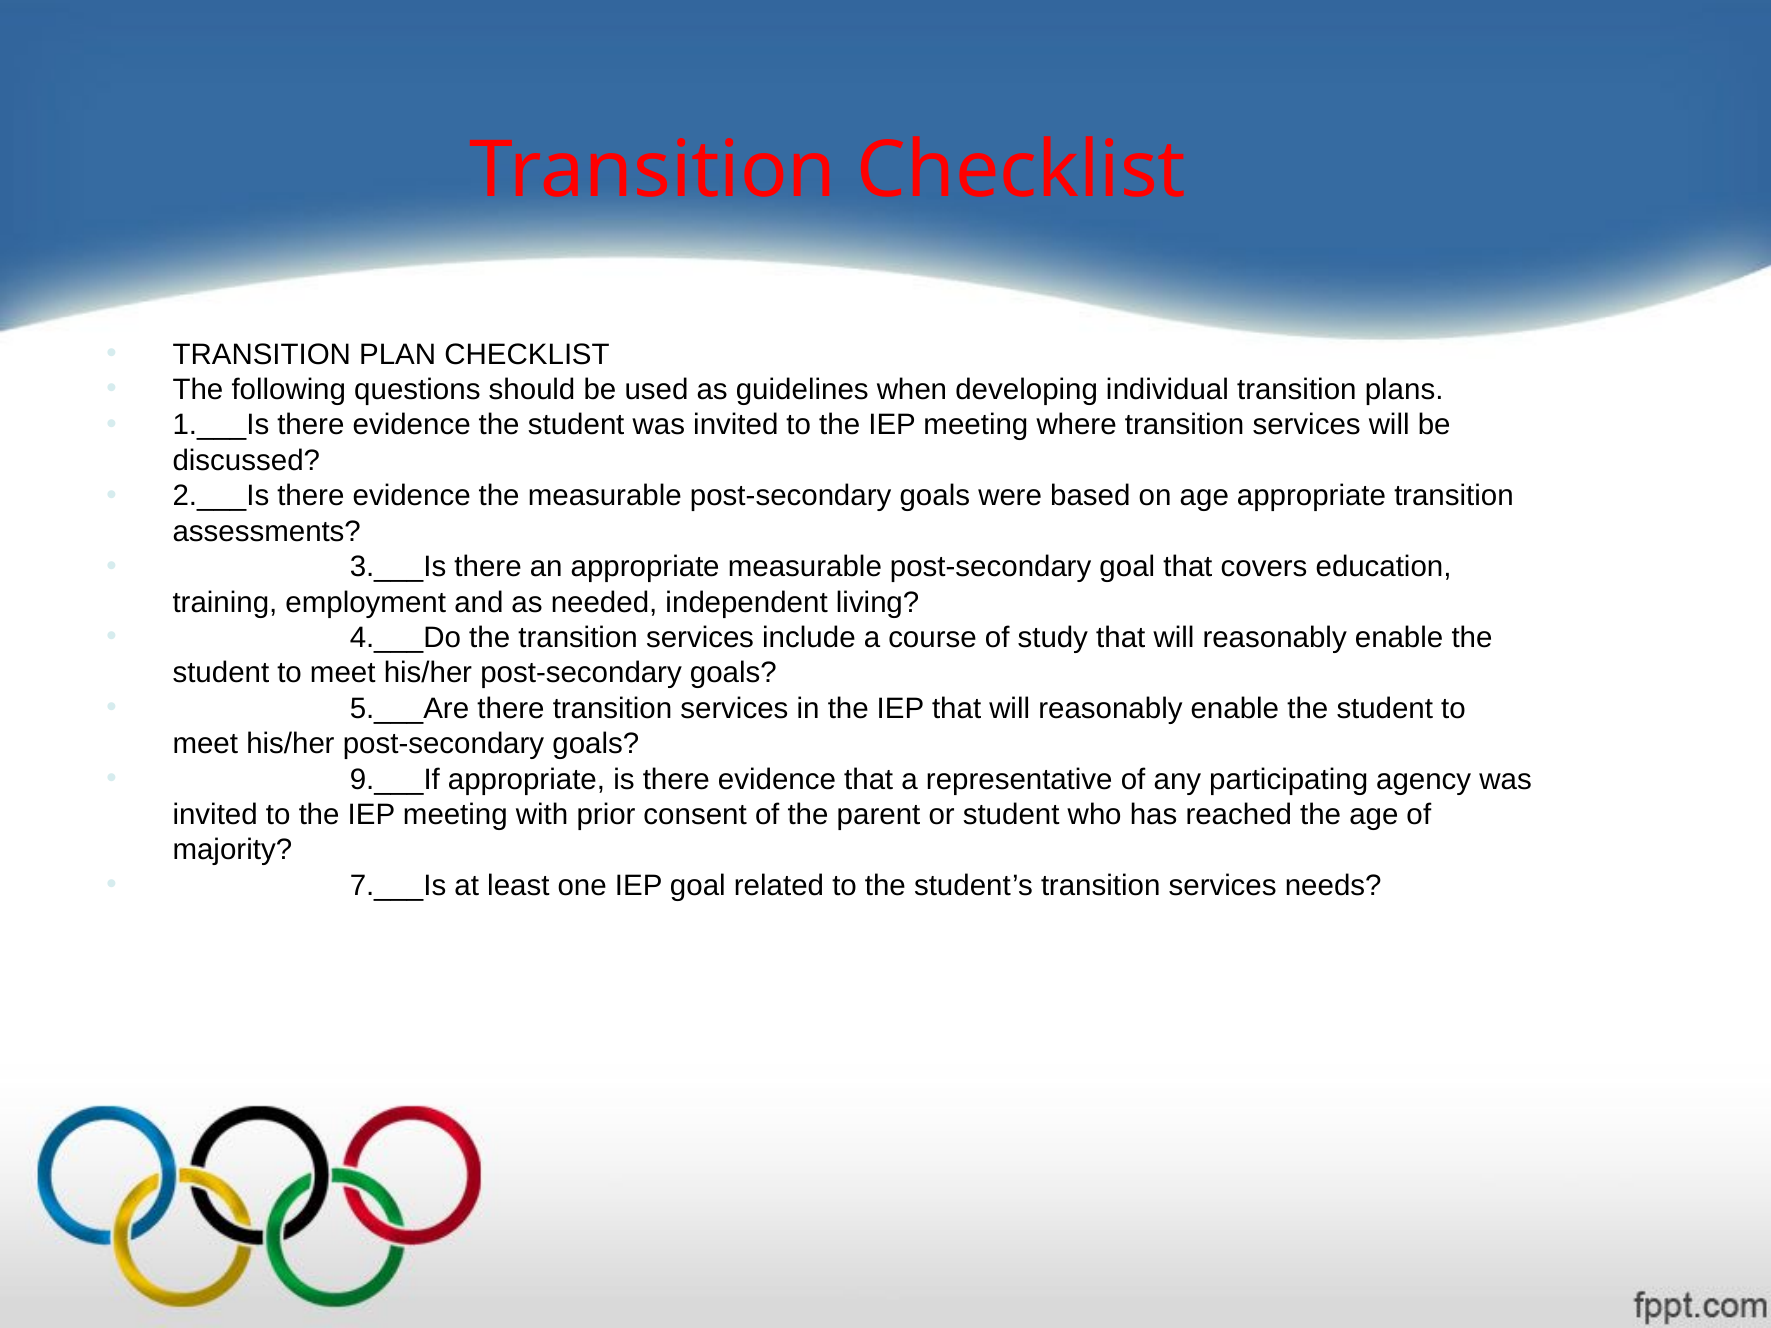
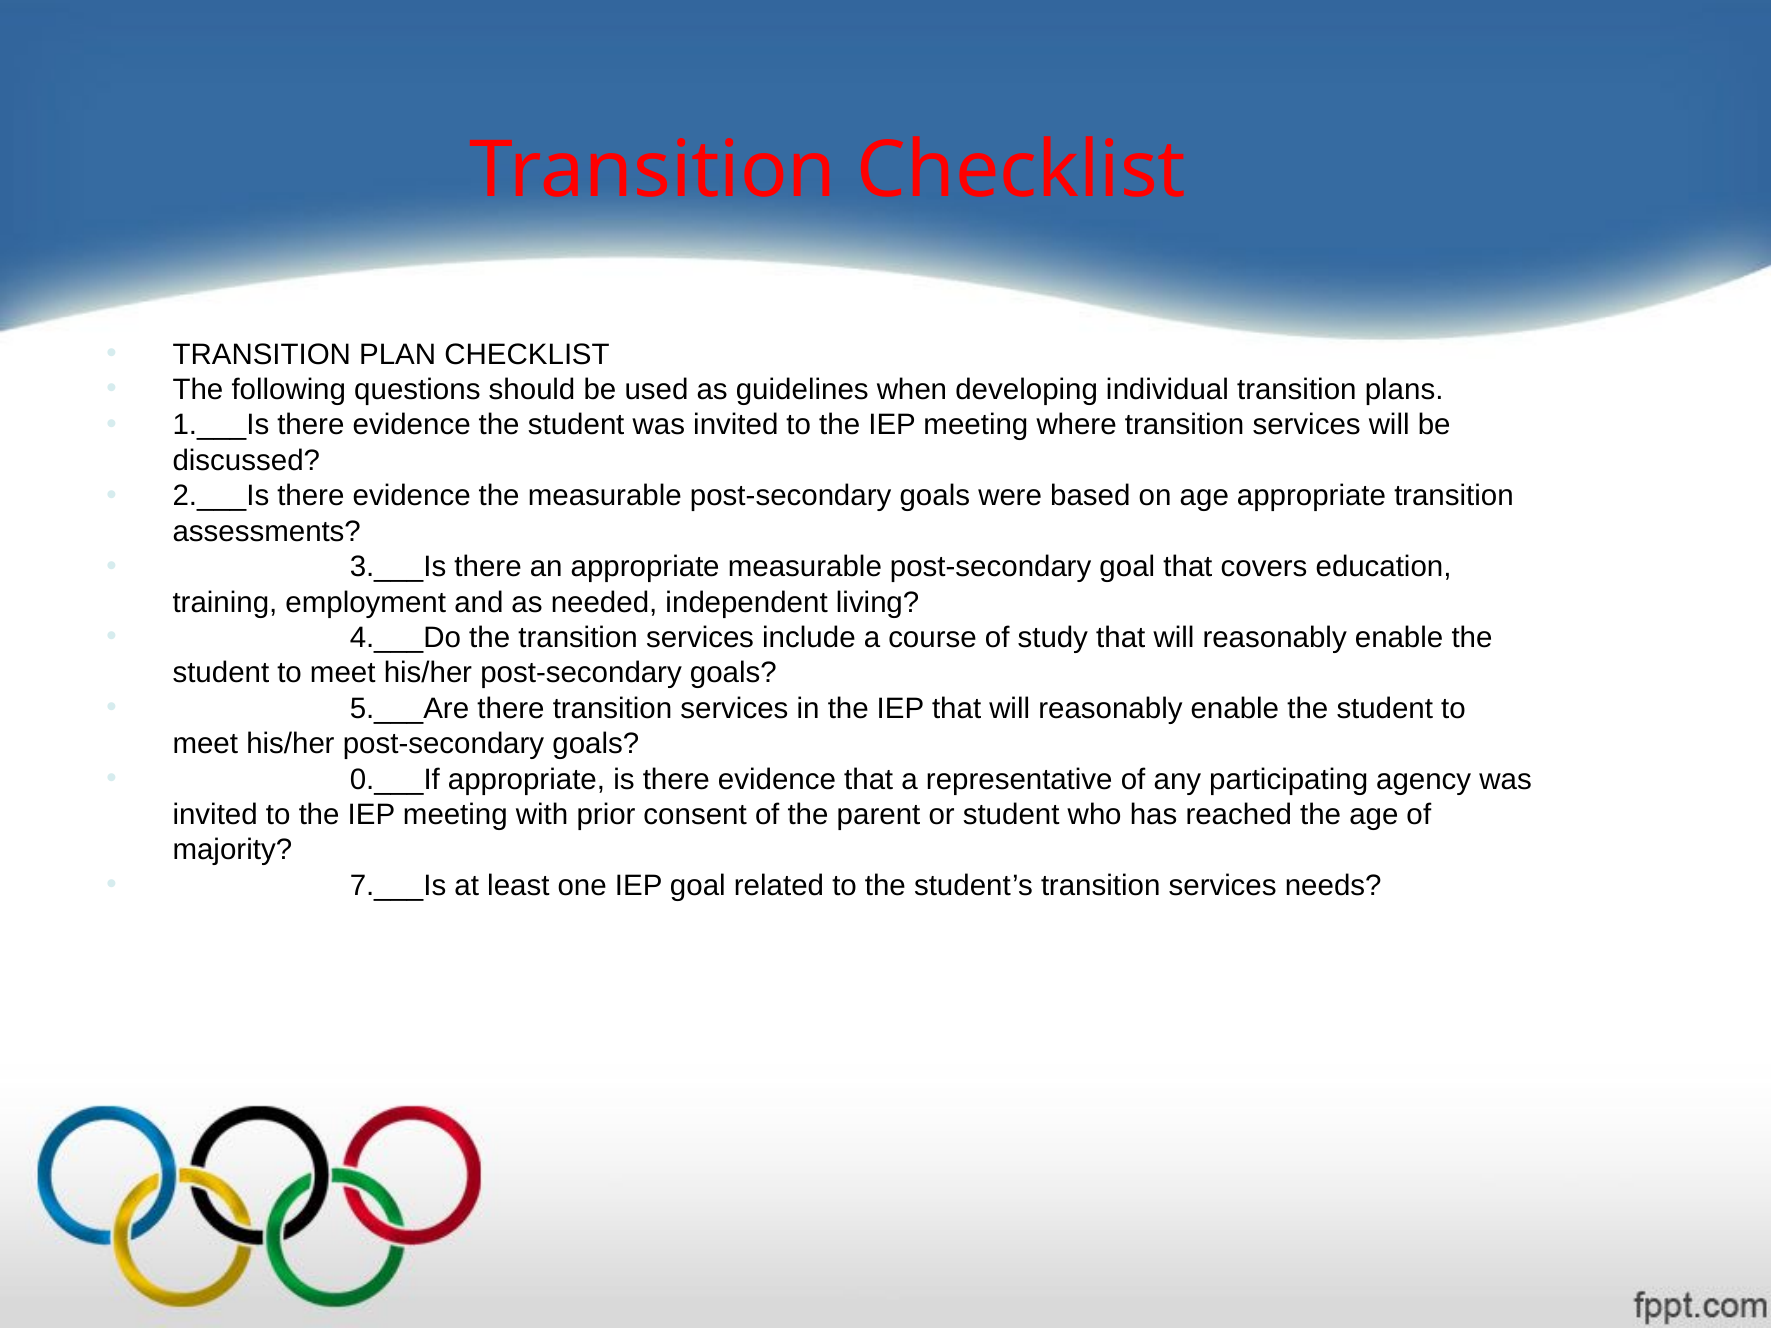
9.___If: 9.___If -> 0.___If (395, 780)
